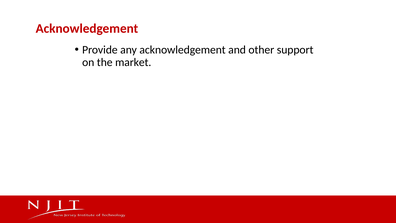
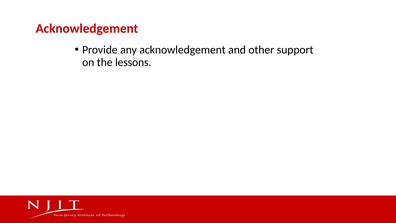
market: market -> lessons (133, 62)
